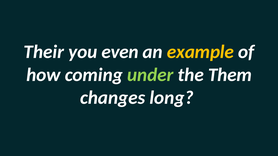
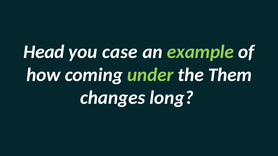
Their: Their -> Head (44, 52)
even: even -> case (120, 52)
example colour: yellow -> light green (200, 52)
